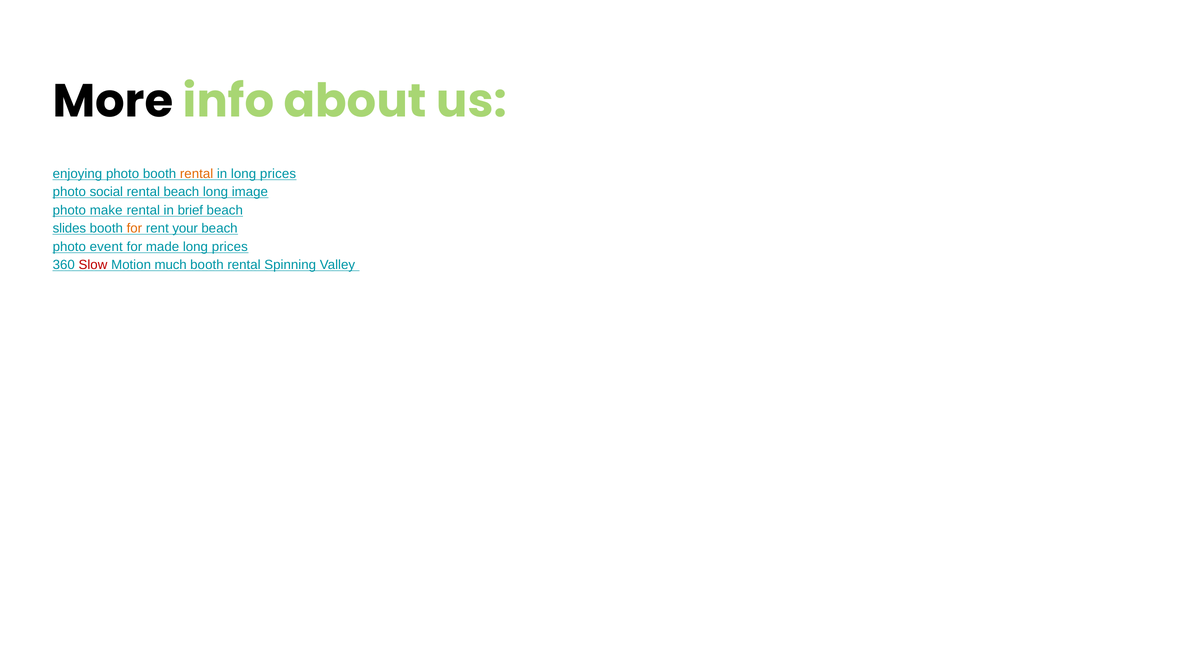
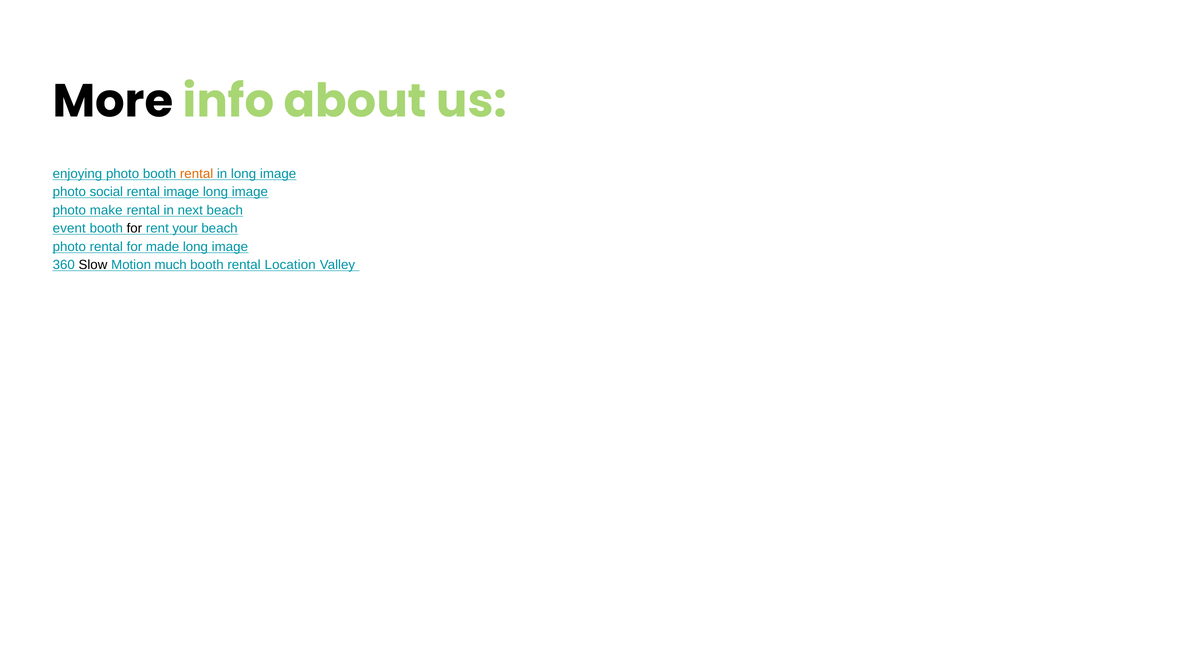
in long prices: prices -> image (278, 174)
rental beach: beach -> image (181, 192)
brief: brief -> next (190, 210)
slides: slides -> event (69, 229)
for colour: orange -> black (134, 229)
photo event: event -> rental (106, 247)
prices: prices -> image (230, 247)
Slow colour: red -> black (93, 265)
Spinning: Spinning -> Location (290, 265)
